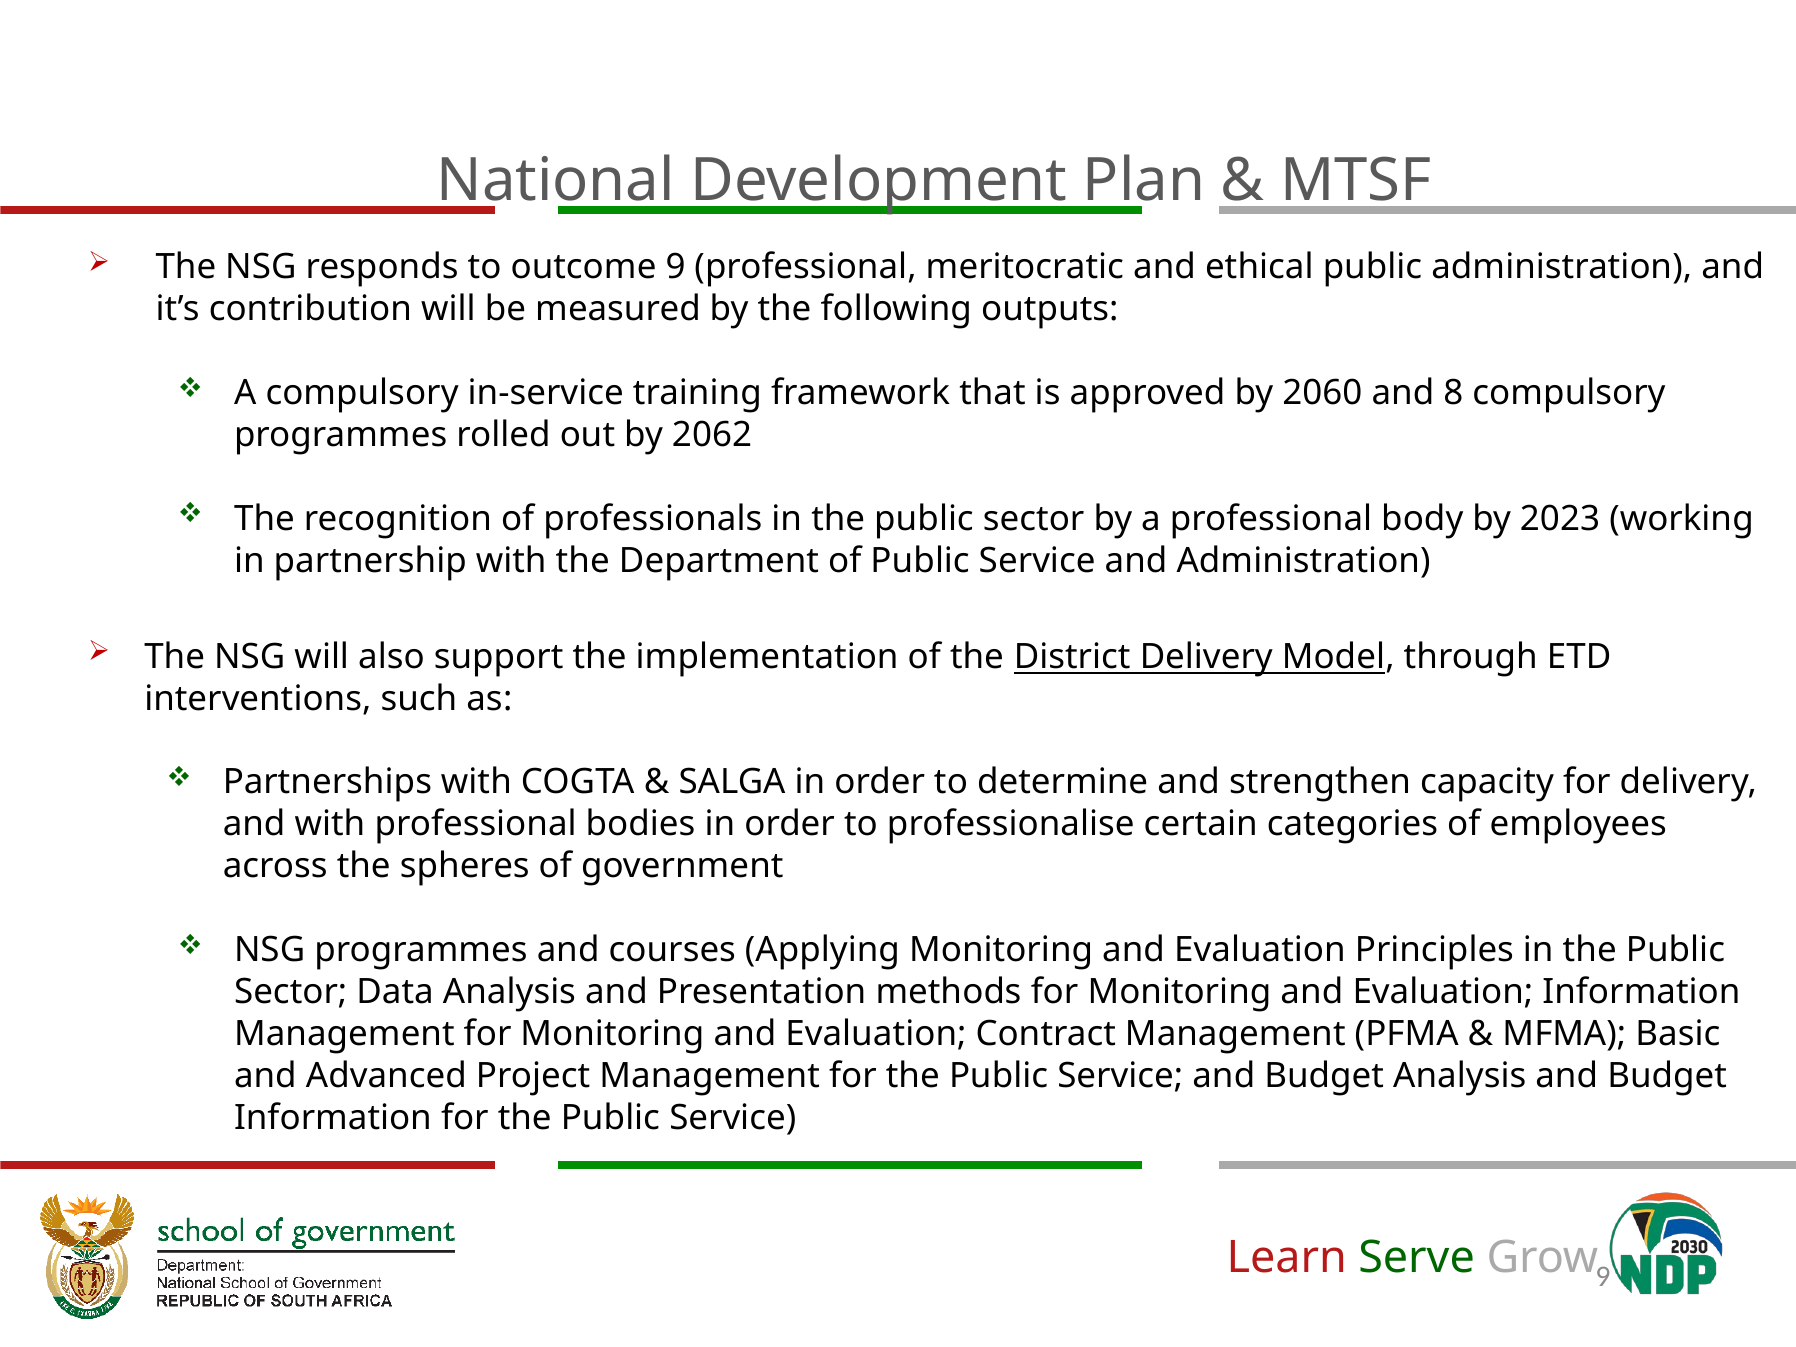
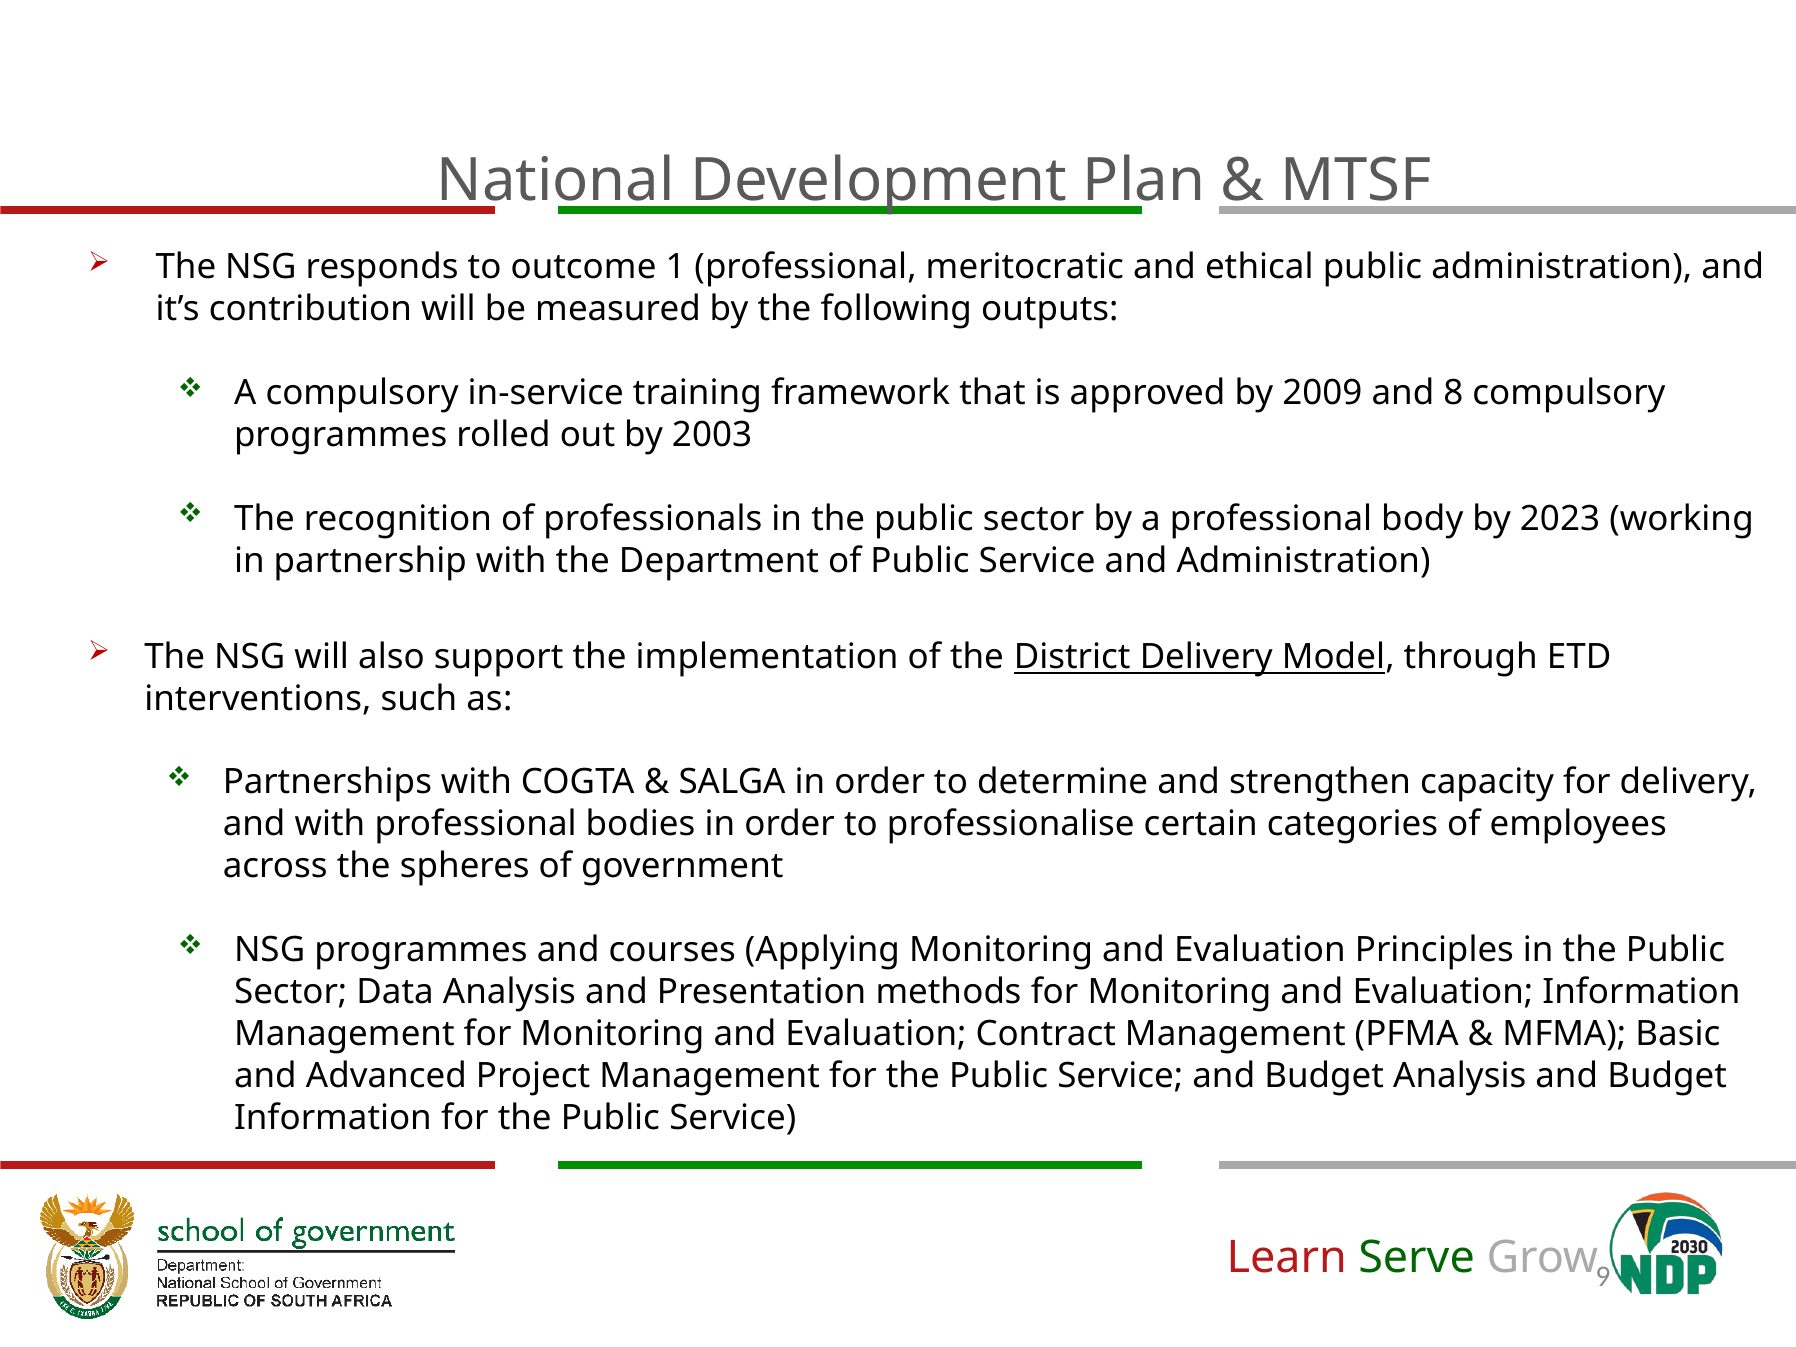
outcome 9: 9 -> 1 (676, 267)
2060: 2060 -> 2009 (1322, 393)
2062: 2062 -> 2003 (712, 435)
